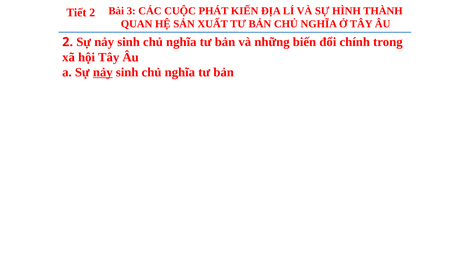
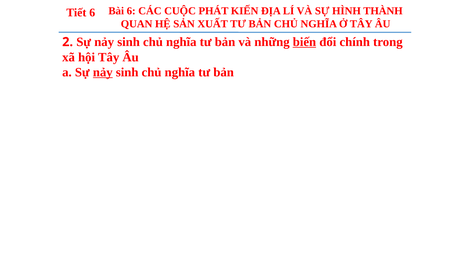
Tiết 2: 2 -> 6 (92, 13)
Bài 3: 3 -> 6 (131, 11)
biến underline: none -> present (304, 42)
